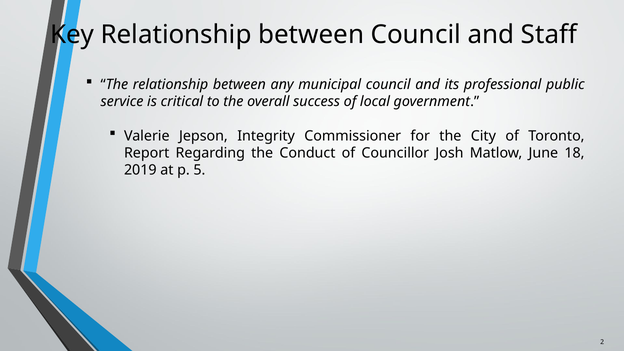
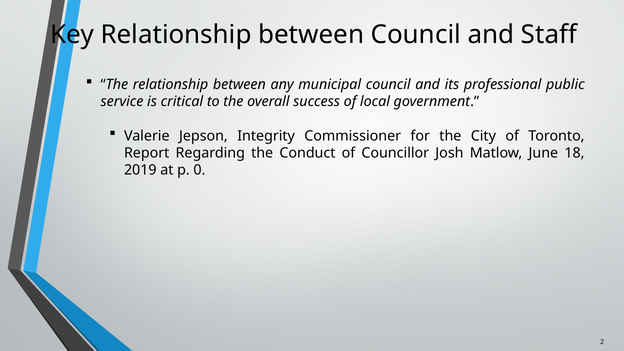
5: 5 -> 0 (199, 170)
